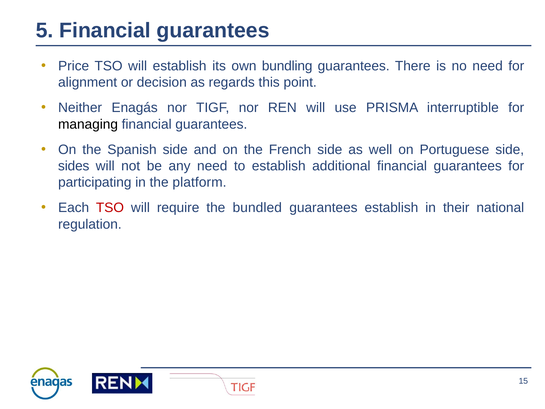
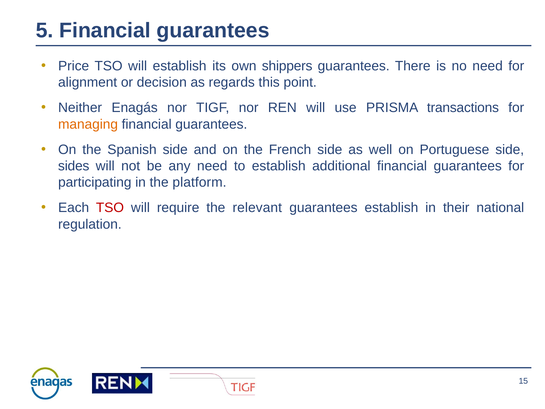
bundling: bundling -> shippers (287, 66)
interruptible: interruptible -> transactions (463, 108)
managing colour: black -> orange (88, 124)
bundled: bundled -> relevant (257, 208)
